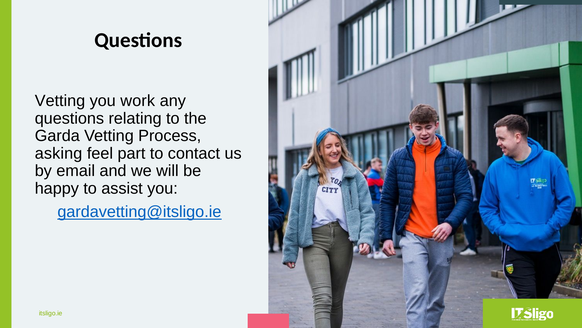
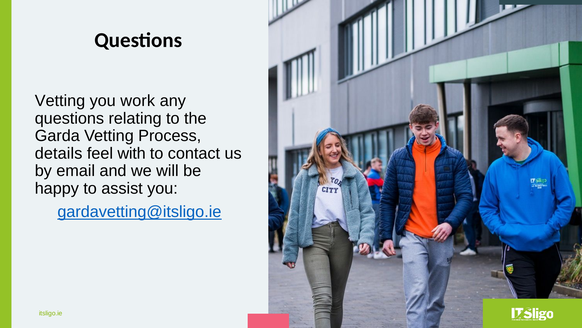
asking: asking -> details (59, 153)
part: part -> with (132, 153)
